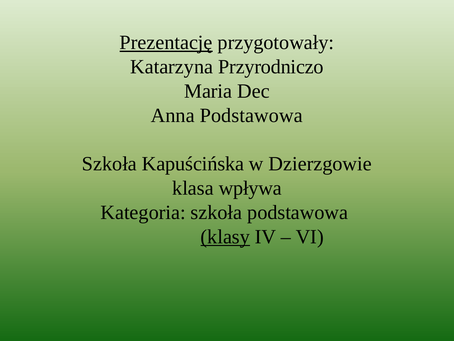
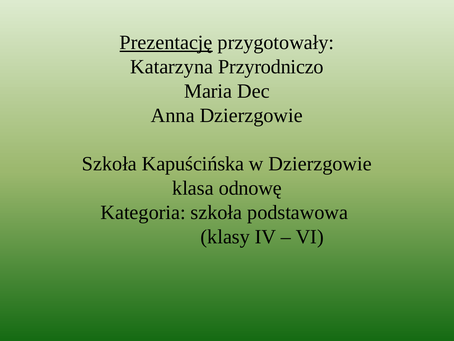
Anna Podstawowa: Podstawowa -> Dzierzgowie (251, 115)
wpływa: wpływa -> odnowę (250, 188)
klasy underline: present -> none (225, 236)
